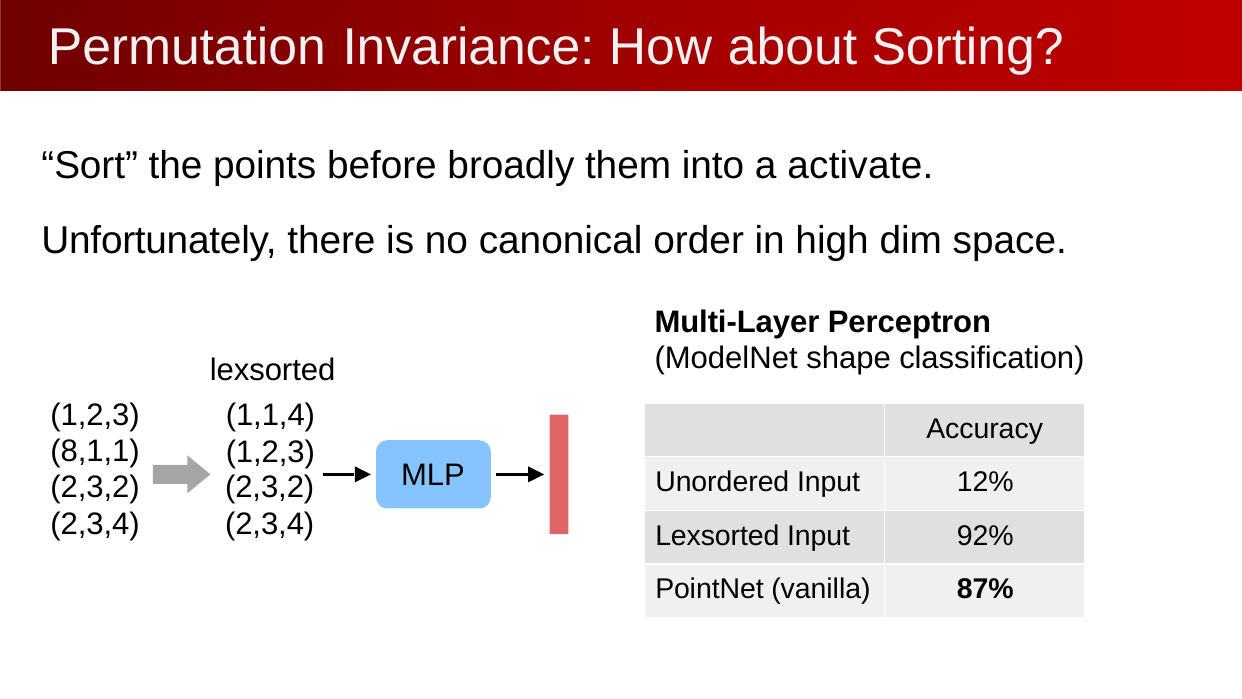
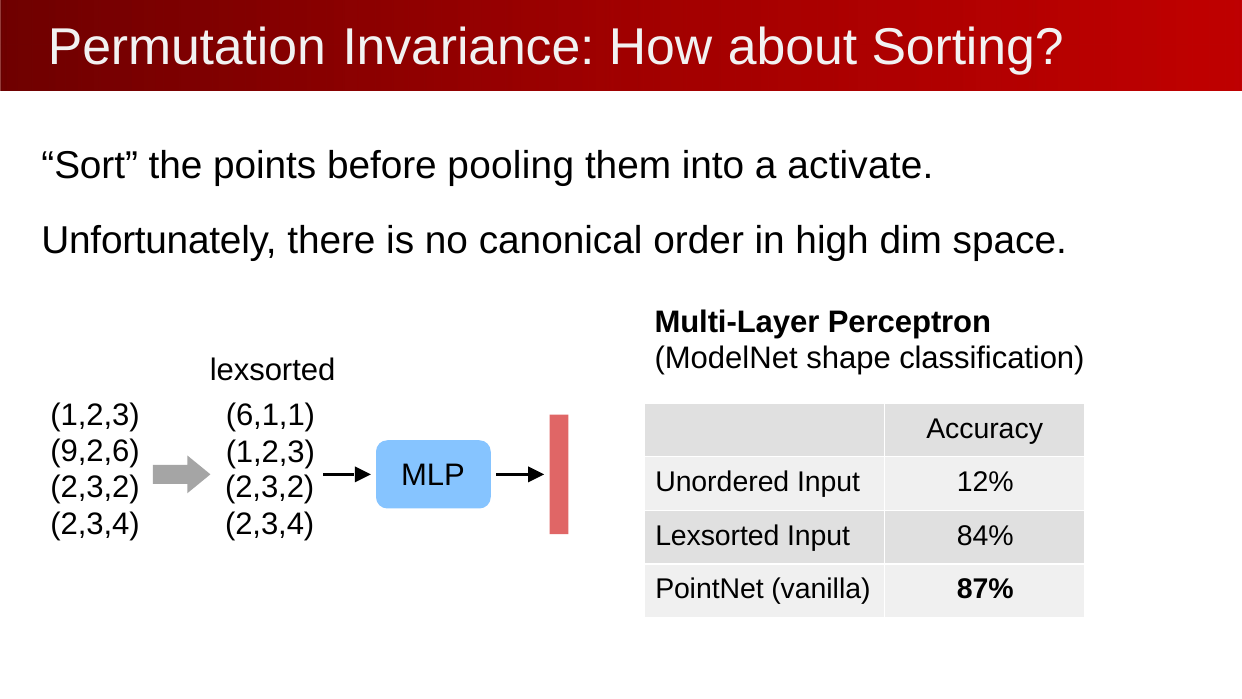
broadly: broadly -> pooling (511, 166)
1,1,4: 1,1,4 -> 6,1,1 (270, 415)
8,1,1: 8,1,1 -> 9,2,6 (95, 451)
92%: 92% -> 84% (985, 536)
